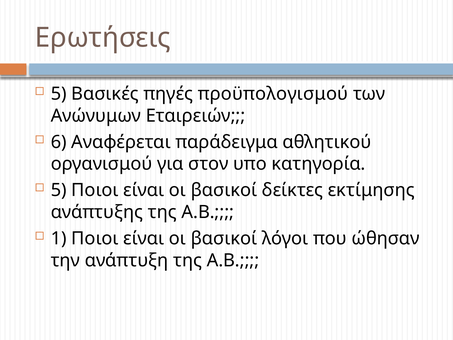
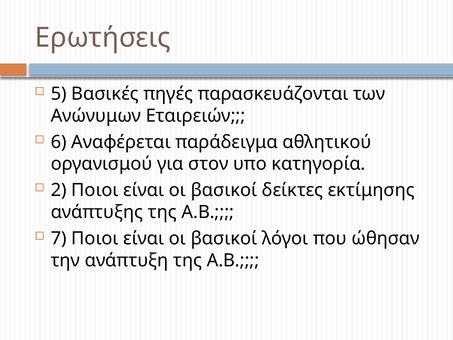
προϋπολογισμού: προϋπολογισμού -> παρασκευάζονται (273, 94)
5: 5 -> 2 (59, 190)
1: 1 -> 7 (59, 238)
